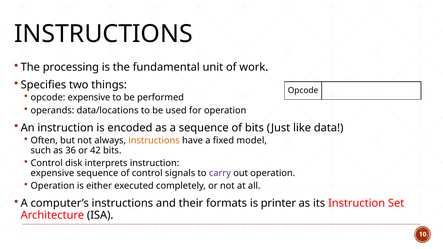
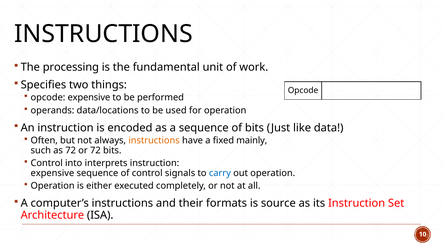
model: model -> mainly (252, 141)
as 36: 36 -> 72 (71, 151)
or 42: 42 -> 72 (95, 151)
disk: disk -> into (74, 163)
carry colour: purple -> blue (220, 173)
printer: printer -> source (278, 203)
